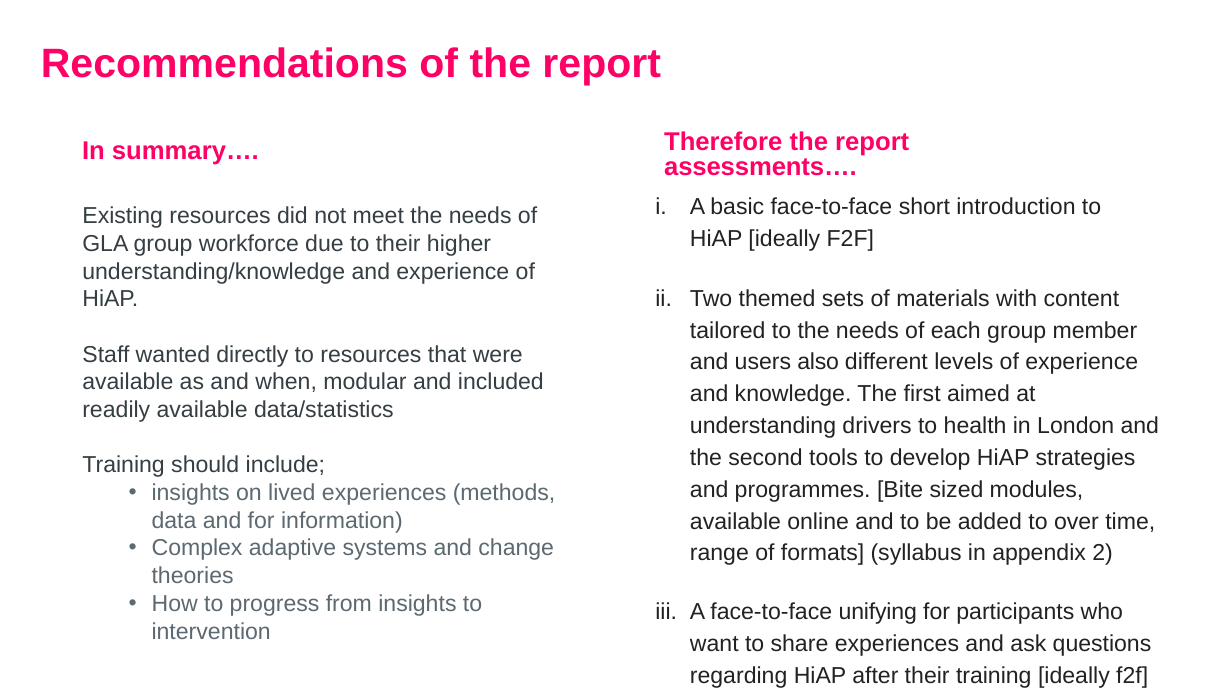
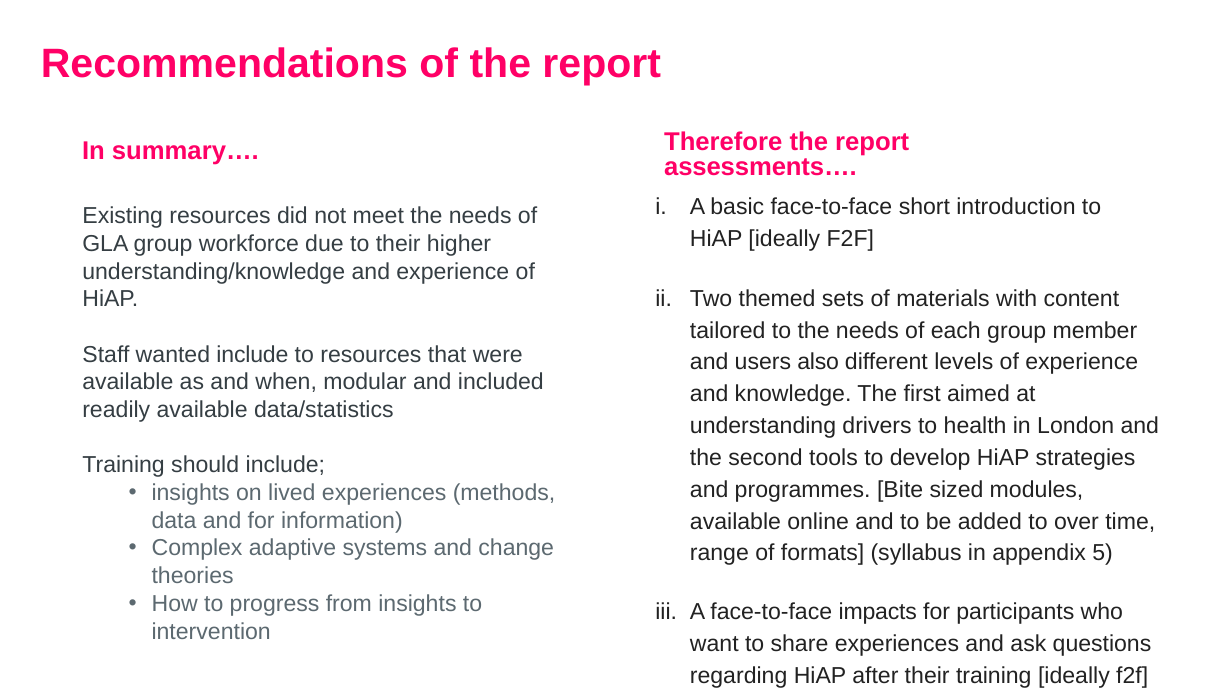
wanted directly: directly -> include (252, 355)
2: 2 -> 5 (1103, 554)
unifying: unifying -> impacts (878, 612)
